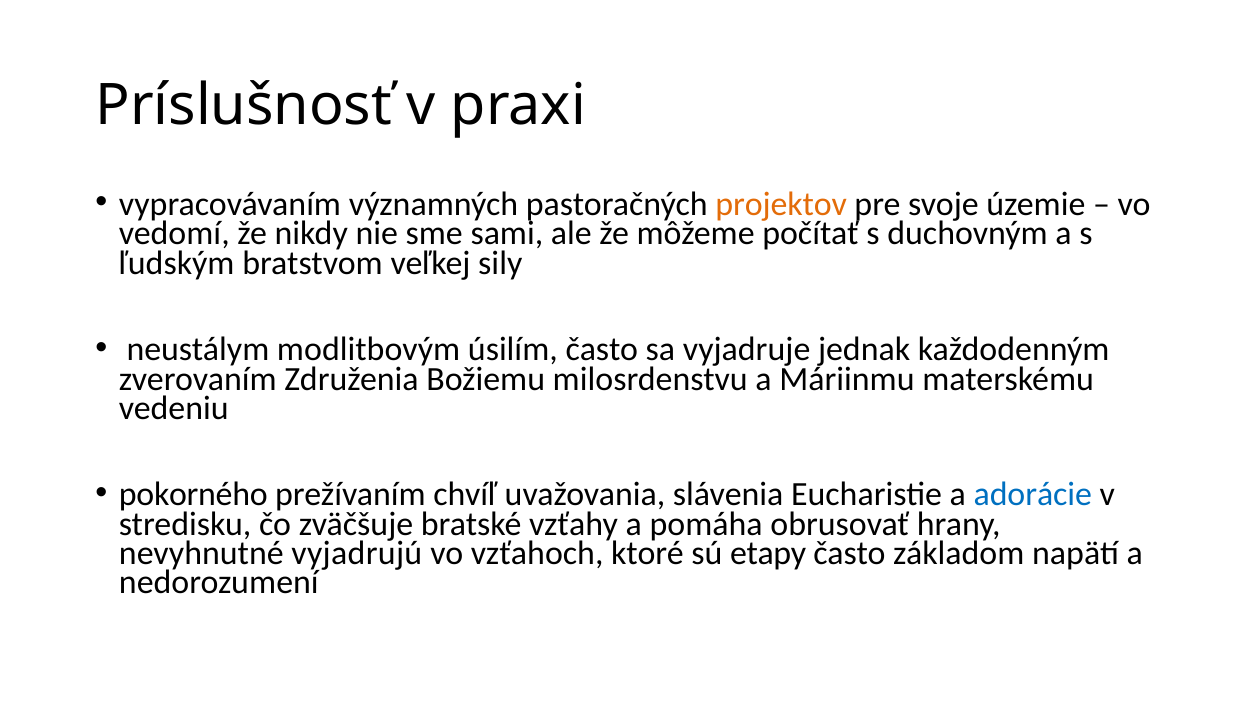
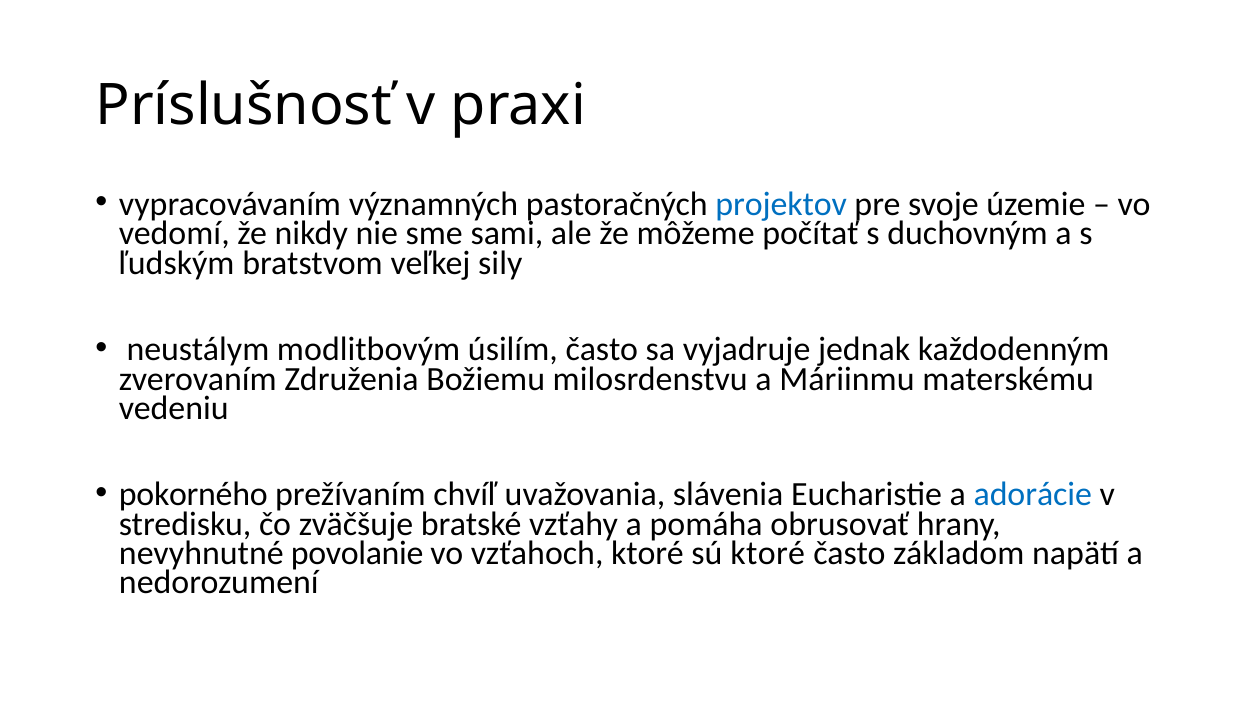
projektov colour: orange -> blue (781, 204)
vyjadrujú: vyjadrujú -> povolanie (357, 554)
sú etapy: etapy -> ktoré (768, 554)
